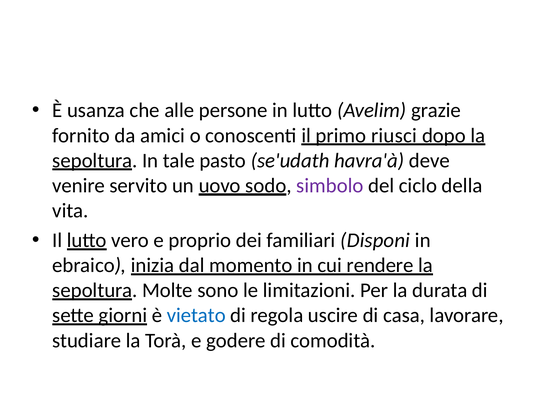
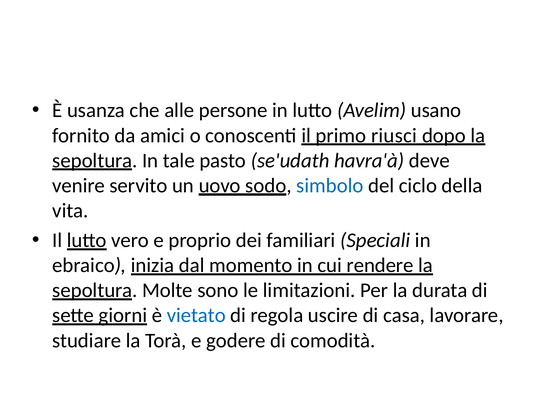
grazie: grazie -> usano (436, 110)
simbolo colour: purple -> blue (330, 186)
Disponi: Disponi -> Speciali (375, 240)
